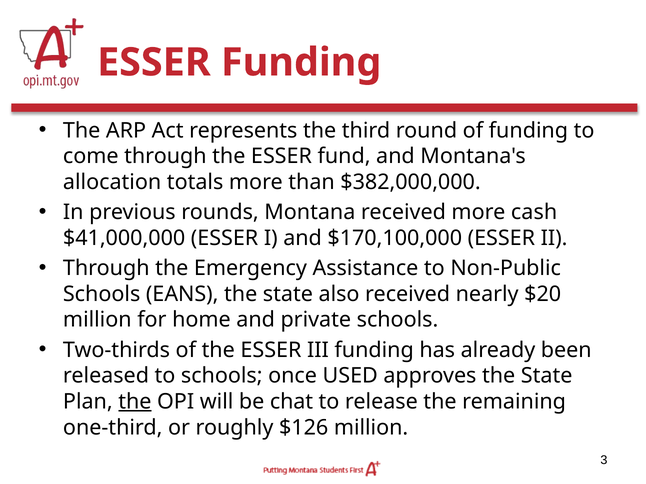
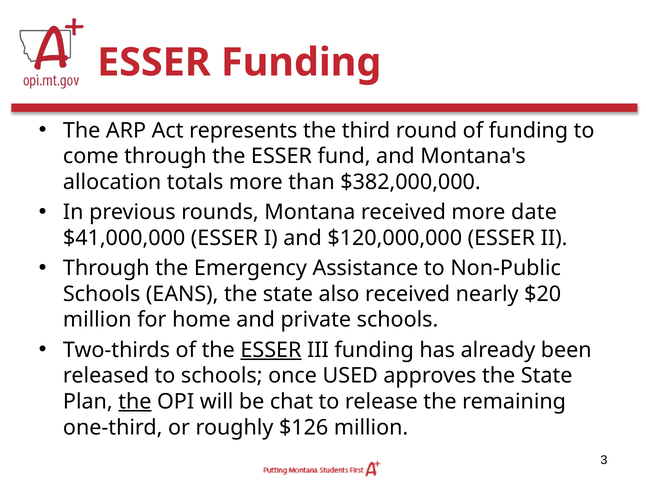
cash: cash -> date (534, 213)
$170,100,000: $170,100,000 -> $120,000,000 (395, 238)
ESSER underline: none -> present (271, 350)
